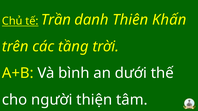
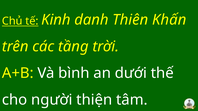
Trần: Trần -> Kinh (56, 20)
